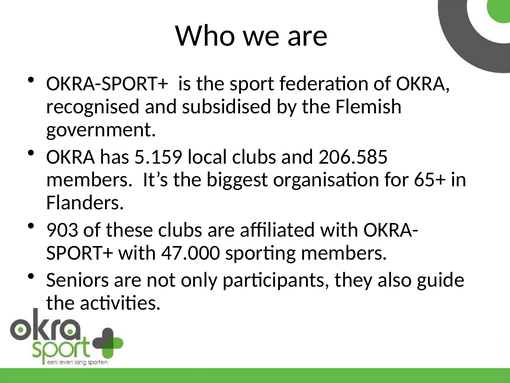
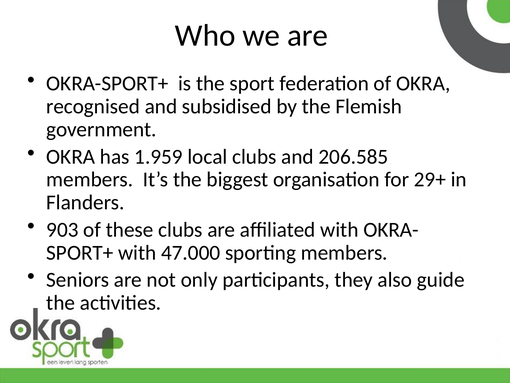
5.159: 5.159 -> 1.959 (158, 156)
65+: 65+ -> 29+ (430, 179)
